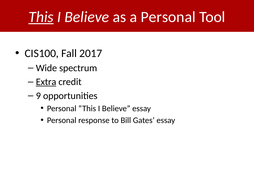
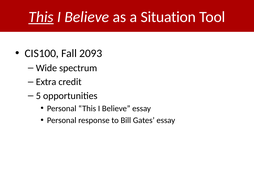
a Personal: Personal -> Situation (168, 17)
2017: 2017 -> 2093 (91, 53)
Extra underline: present -> none (46, 82)
9: 9 -> 5 (38, 96)
